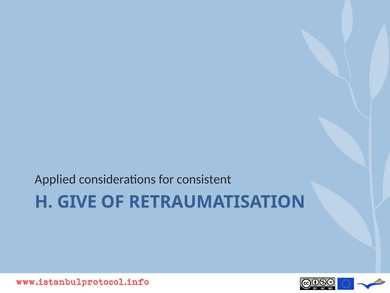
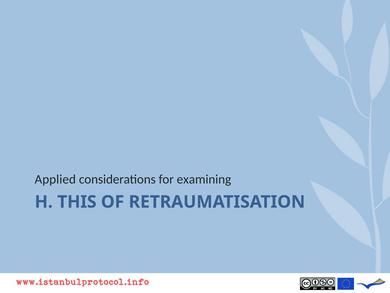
consistent: consistent -> examining (204, 179)
GIVE: GIVE -> THIS (77, 202)
